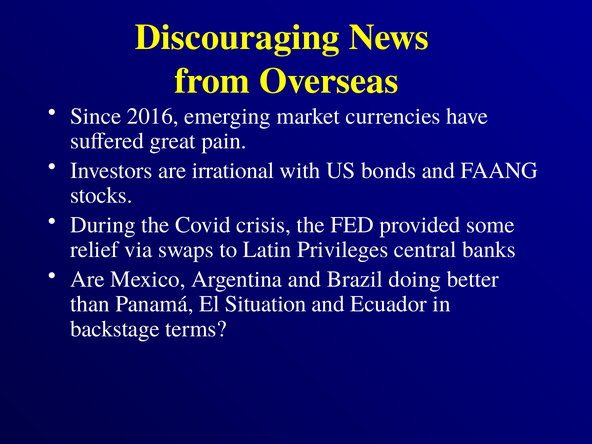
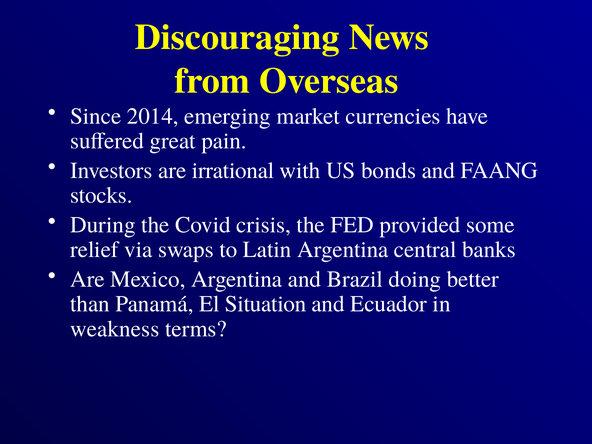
2016: 2016 -> 2014 (153, 116)
Latin Privileges: Privileges -> Argentina (343, 250)
backstage: backstage -> weakness (115, 329)
